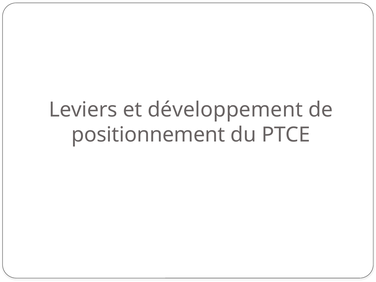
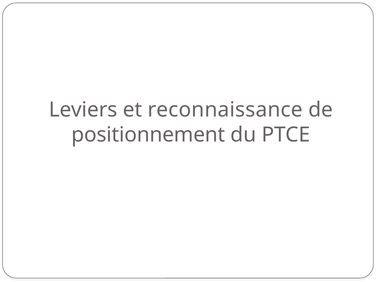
développement: développement -> reconnaissance (225, 110)
